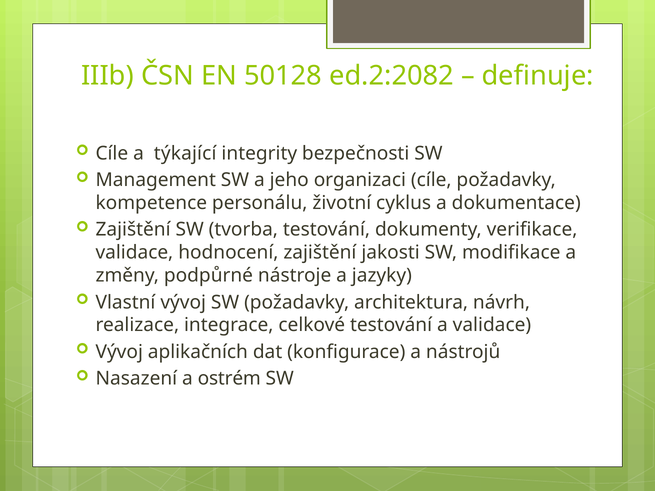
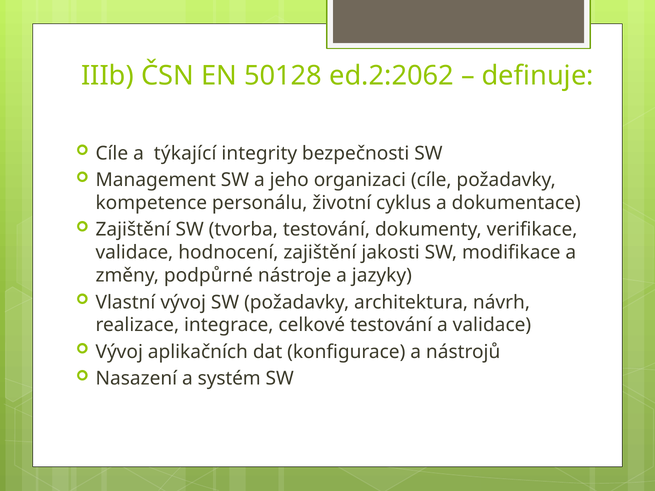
ed.2:2082: ed.2:2082 -> ed.2:2062 (392, 76)
ostrém: ostrém -> systém (229, 379)
